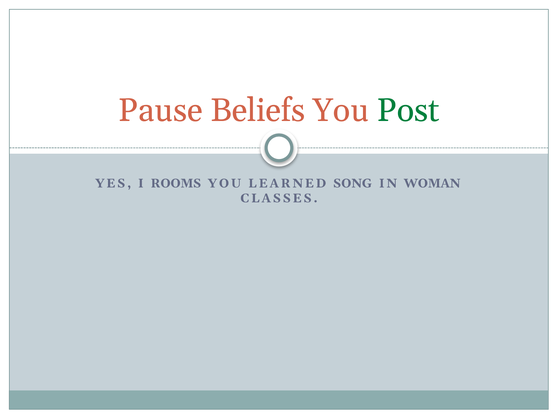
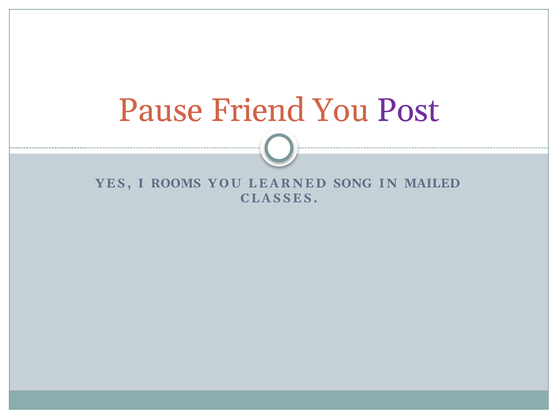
Beliefs: Beliefs -> Friend (258, 110)
Post colour: green -> purple (408, 110)
WOMAN: WOMAN -> MAILED (432, 183)
